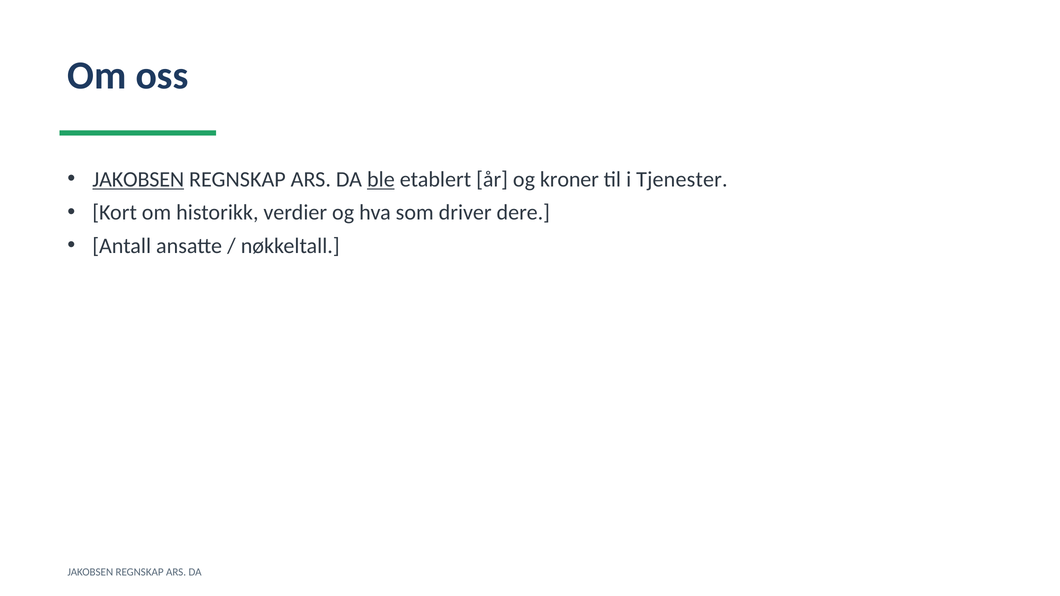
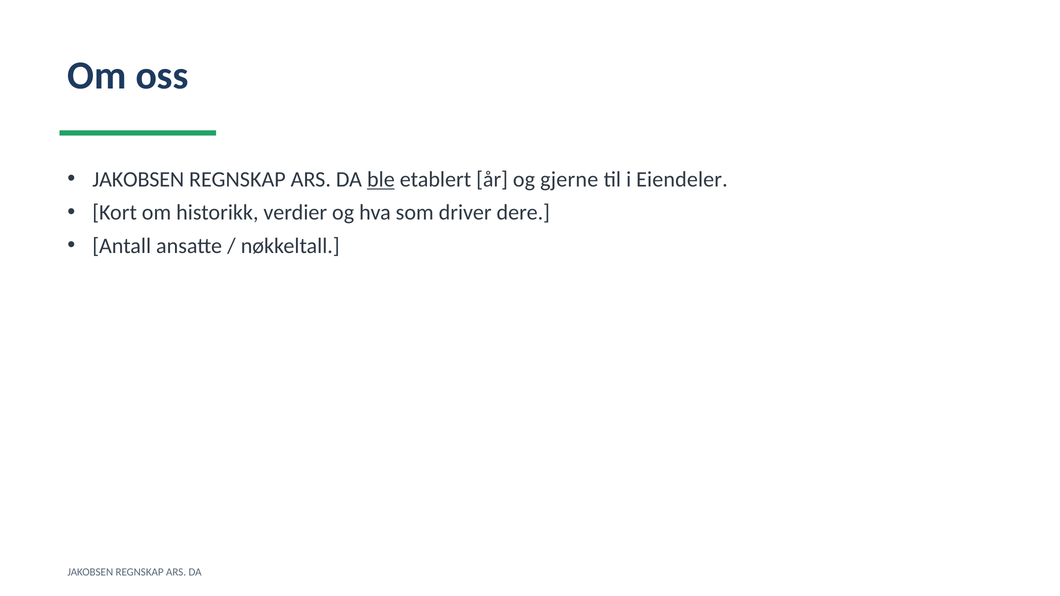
JAKOBSEN underline: present -> none (138, 180)
kroner: kroner -> gjerne (569, 180)
Tjenester: Tjenester -> Eiendeler (682, 180)
